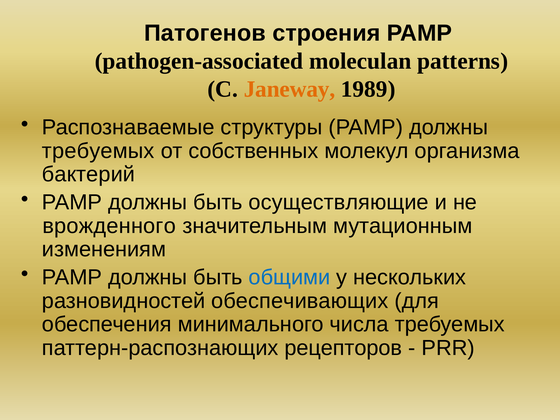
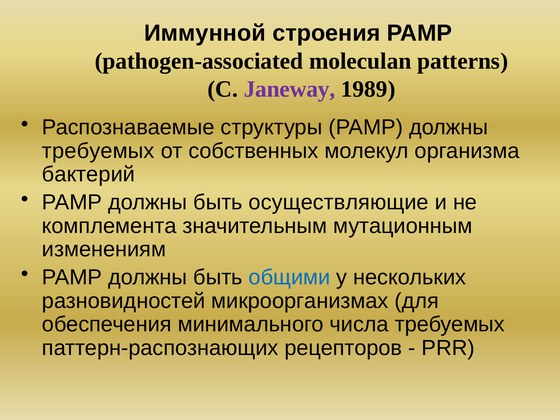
Патогенов: Патогенов -> Иммунной (205, 33)
Janeway colour: orange -> purple (289, 89)
врожденного: врожденного -> комплемента (109, 226)
обеспечивающих: обеспечивающих -> микроорганизмах (300, 301)
